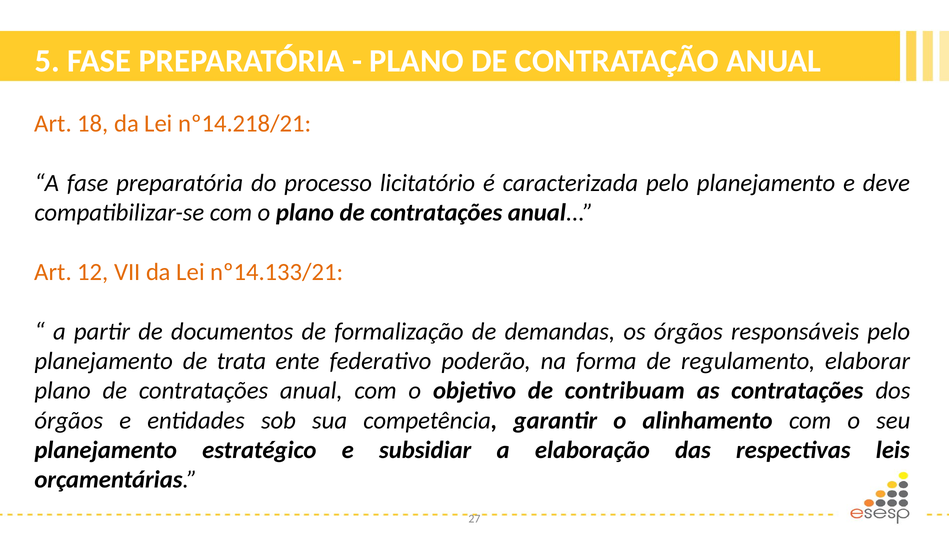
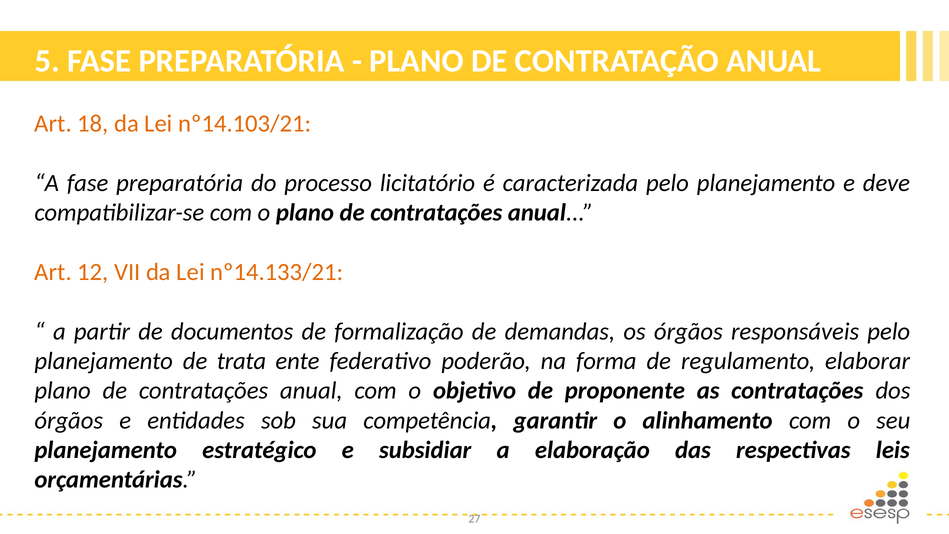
nº14.218/21: nº14.218/21 -> nº14.103/21 (245, 124)
contribuam: contribuam -> proponente (625, 391)
